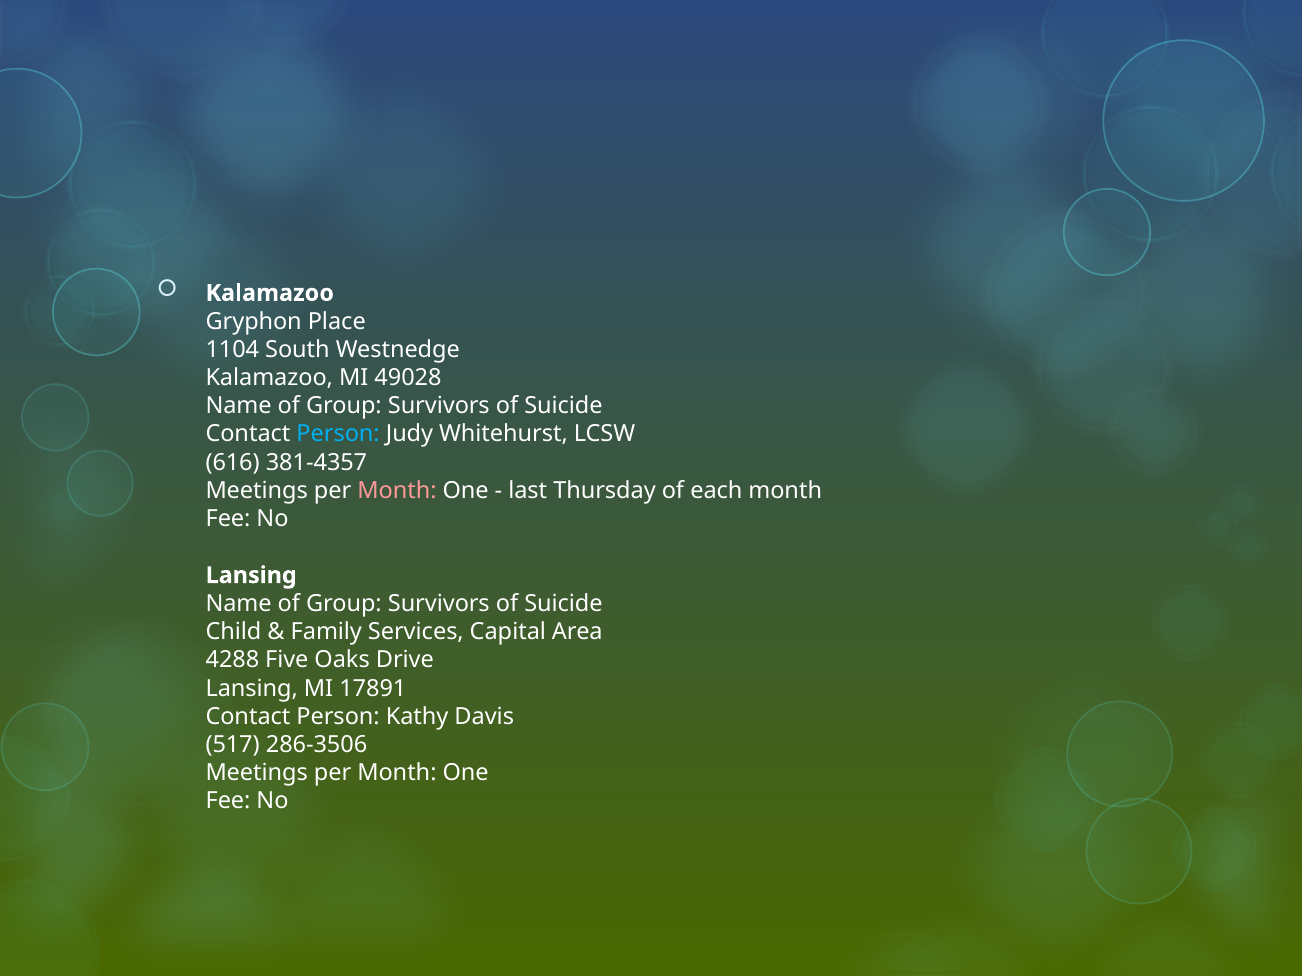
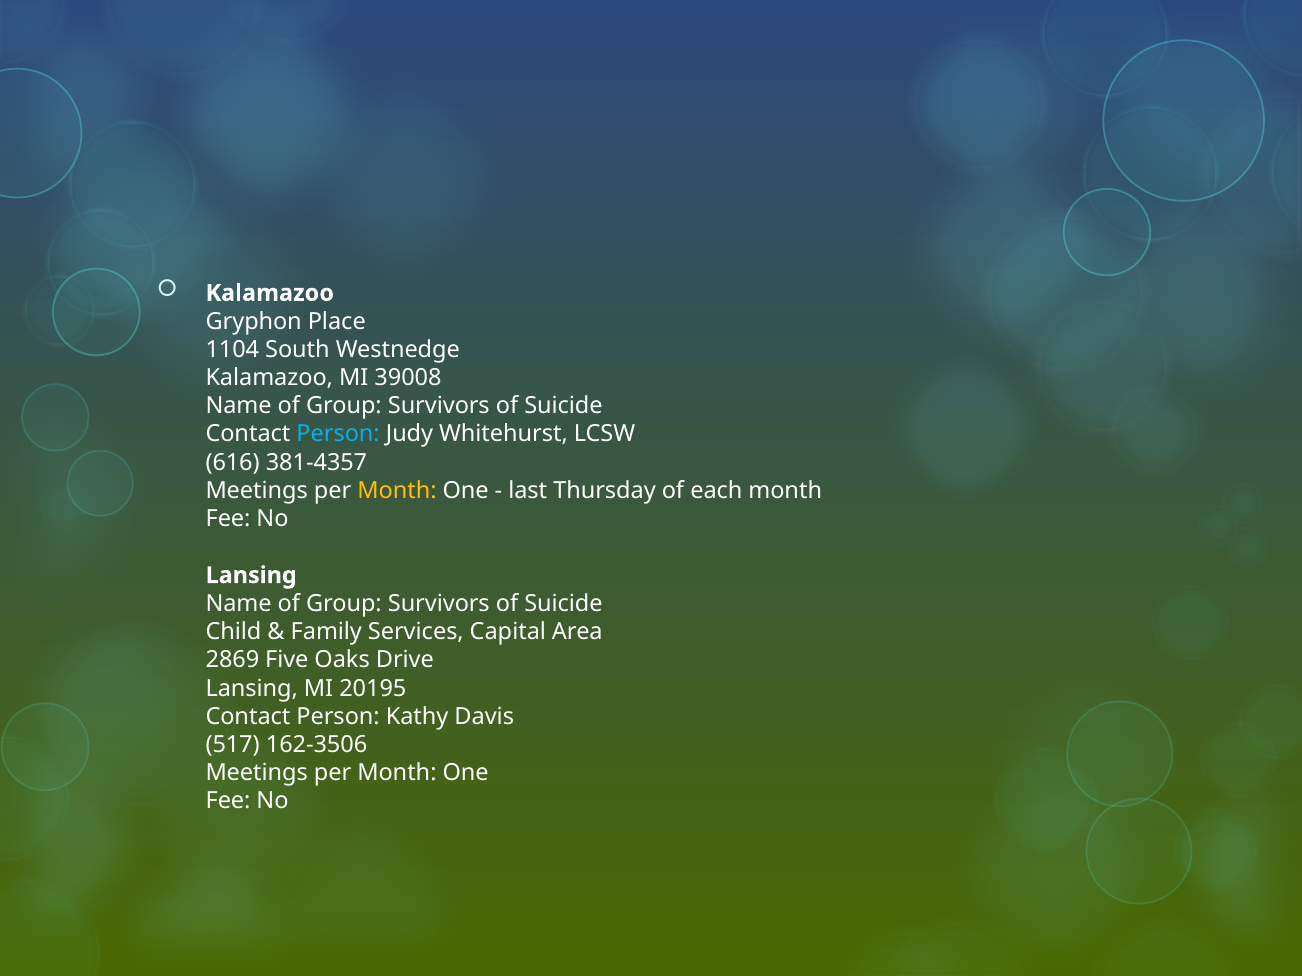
49028: 49028 -> 39008 (408, 378)
Month colour: pink -> yellow (397, 491)
4288: 4288 -> 2869 (232, 660)
17891: 17891 -> 20195 (373, 689)
286-3506: 286-3506 -> 162-3506 (317, 745)
